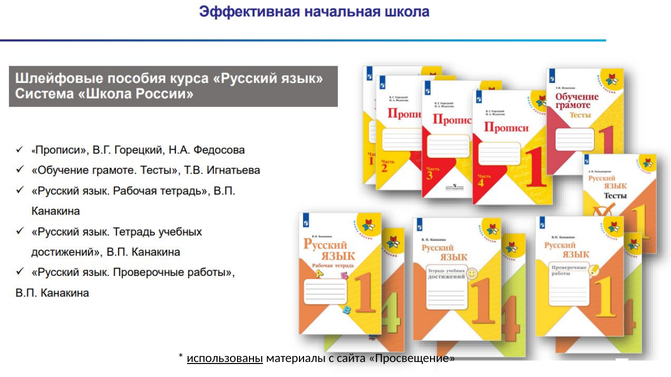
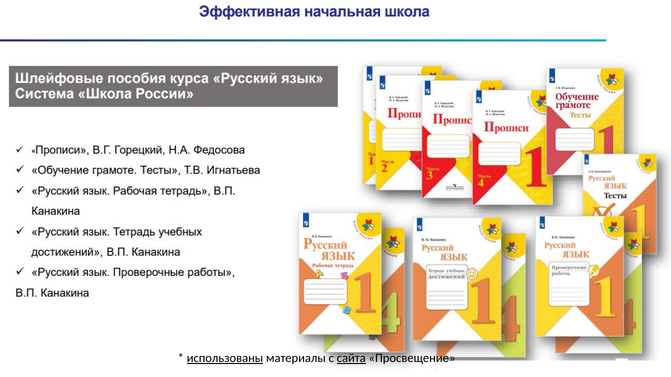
сайта underline: none -> present (351, 359)
